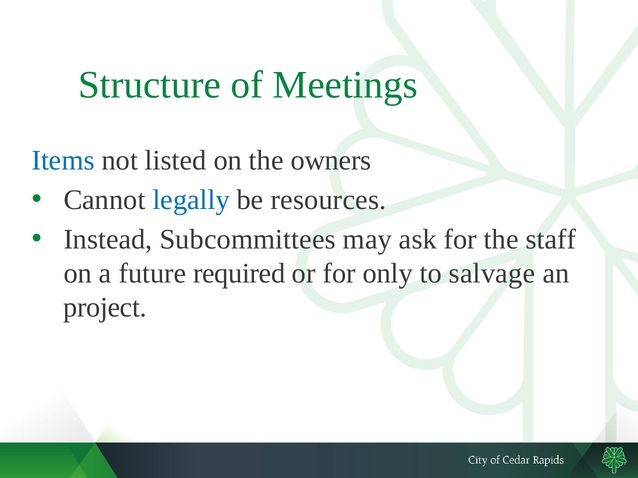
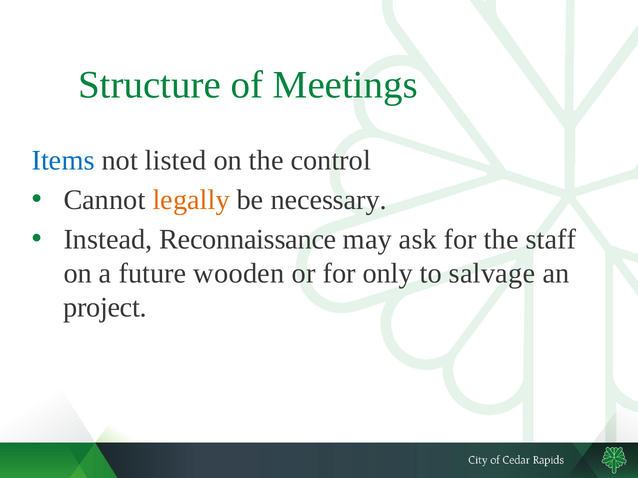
owners: owners -> control (331, 160)
legally colour: blue -> orange (191, 200)
resources: resources -> necessary (329, 200)
Subcommittees: Subcommittees -> Reconnaissance (248, 240)
required: required -> wooden (239, 274)
